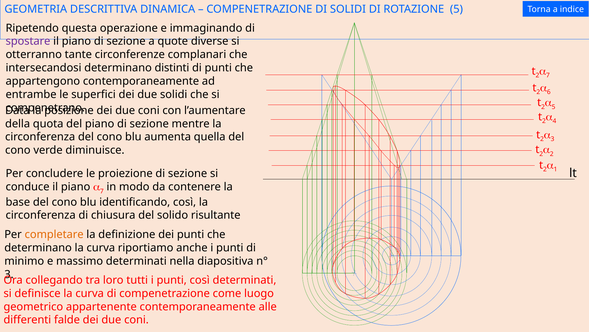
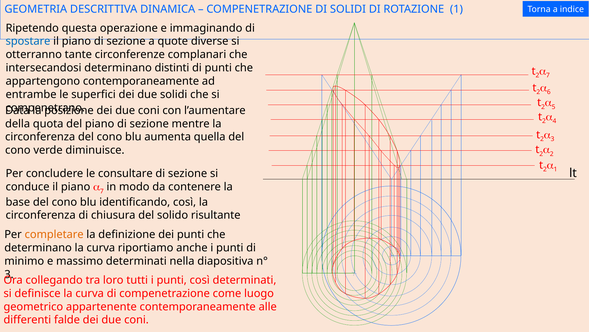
ROTAZIONE 5: 5 -> 1 (456, 9)
spostare colour: purple -> blue (28, 41)
proiezione: proiezione -> consultare (125, 173)
